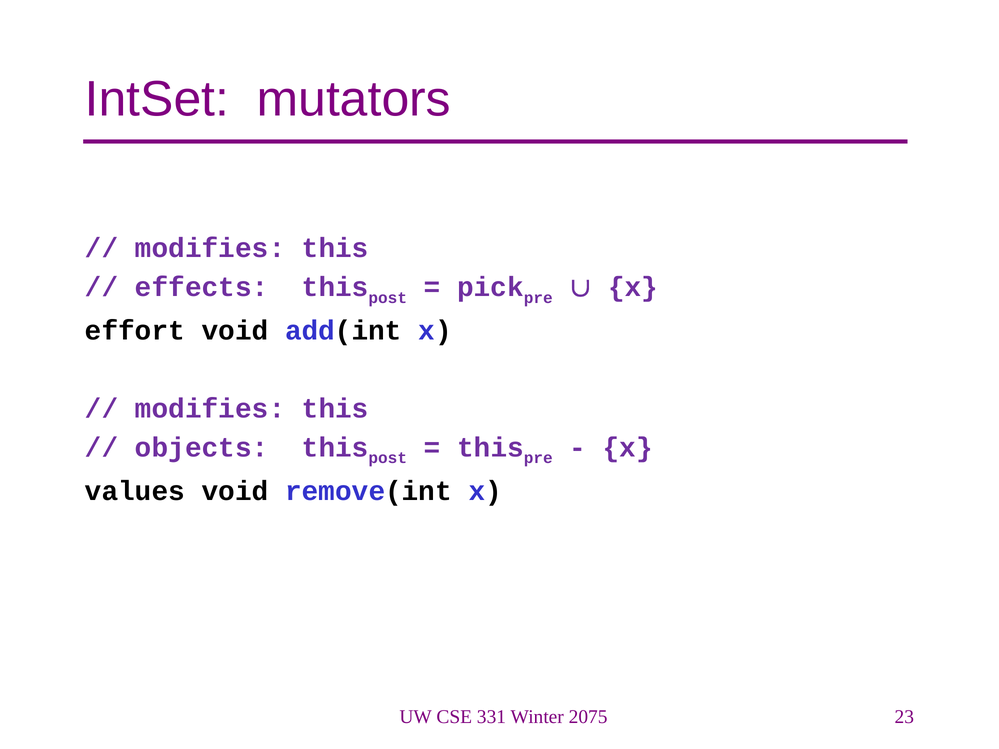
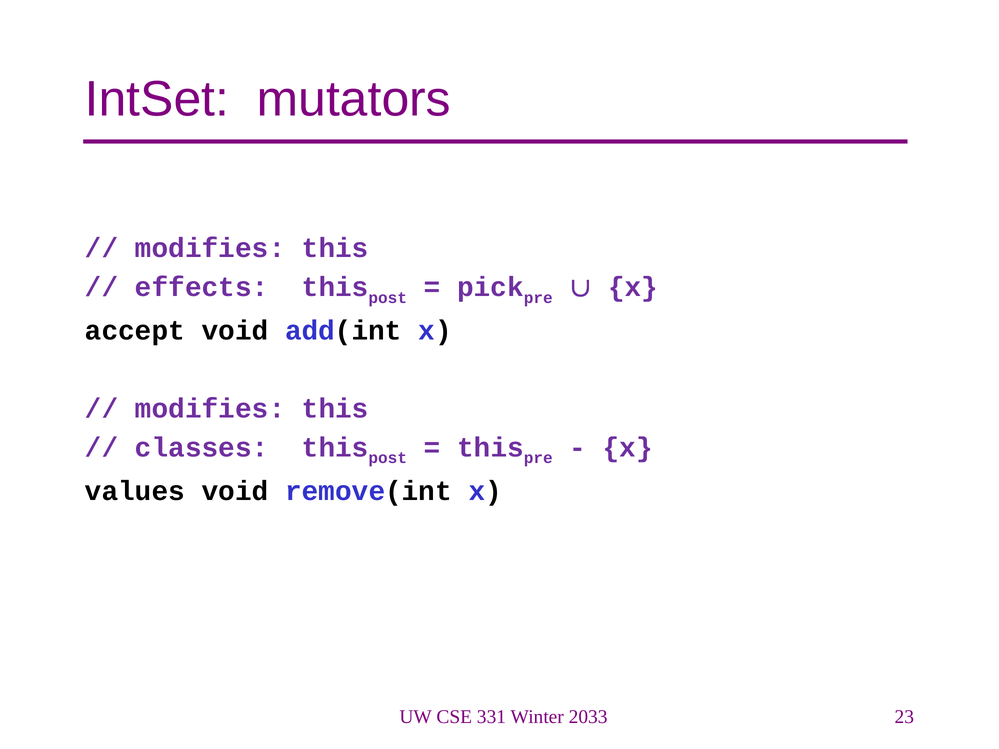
effort: effort -> accept (135, 331)
objects: objects -> classes (202, 448)
2075: 2075 -> 2033 (588, 717)
